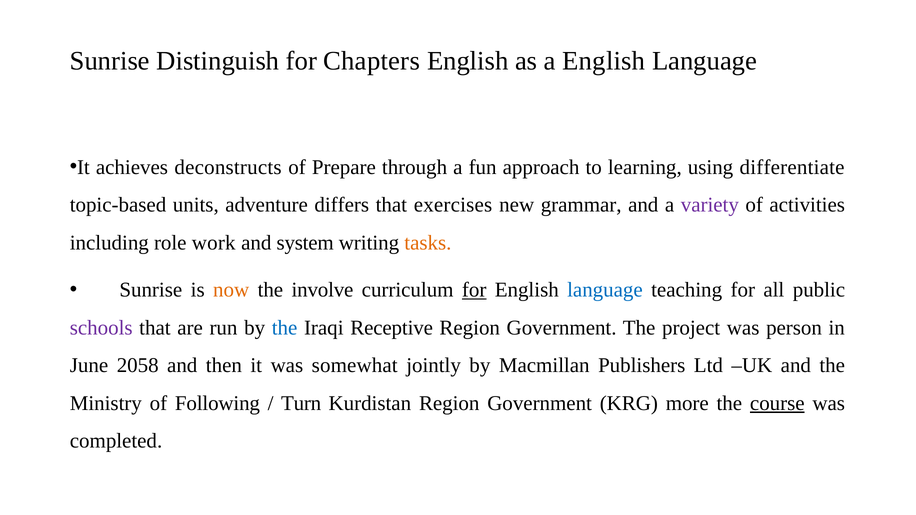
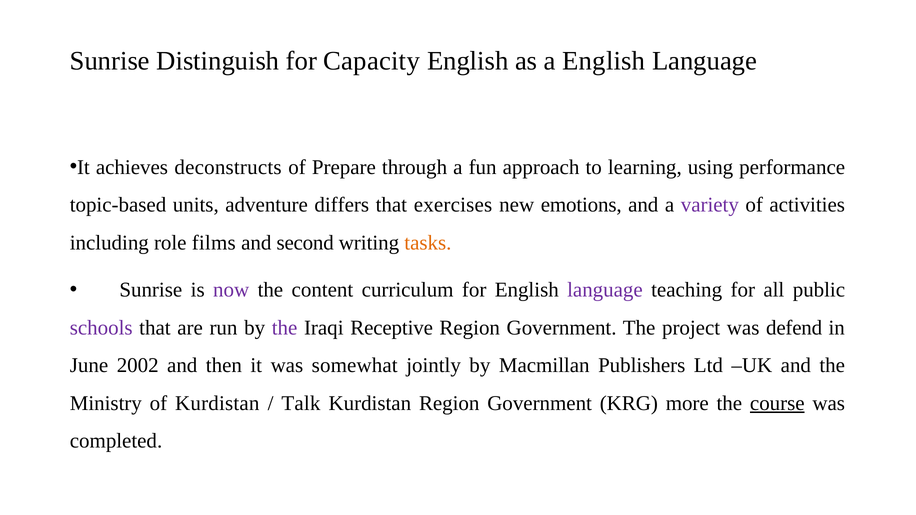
Chapters: Chapters -> Capacity (372, 61)
differentiate: differentiate -> performance (792, 167)
grammar: grammar -> emotions (581, 205)
work: work -> films (214, 243)
system: system -> second (305, 243)
now colour: orange -> purple (231, 290)
involve: involve -> content (322, 290)
for underline: present -> none (474, 290)
language colour: blue -> purple (605, 290)
the colour: blue -> purple (285, 328)
person: person -> defend (794, 328)
2058: 2058 -> 2002 (138, 366)
of Following: Following -> Kurdistan (217, 403)
Turn: Turn -> Talk (301, 403)
